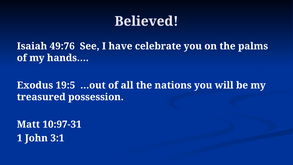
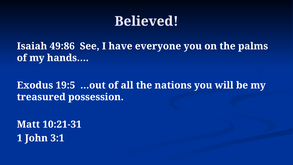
49:76: 49:76 -> 49:86 (62, 46)
celebrate: celebrate -> everyone (158, 46)
10:97-31: 10:97-31 -> 10:21-31 (62, 124)
